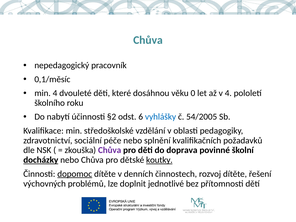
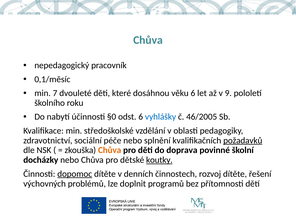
min 4: 4 -> 7 (55, 93)
věku 0: 0 -> 6 (193, 93)
v 4: 4 -> 9 (228, 93)
§2: §2 -> §0 (112, 117)
54/2005: 54/2005 -> 46/2005 (202, 117)
požadavků underline: none -> present (243, 140)
Chůva colour: purple -> orange (110, 150)
docházky underline: present -> none (41, 160)
jednotlivé: jednotlivé -> programů (166, 184)
